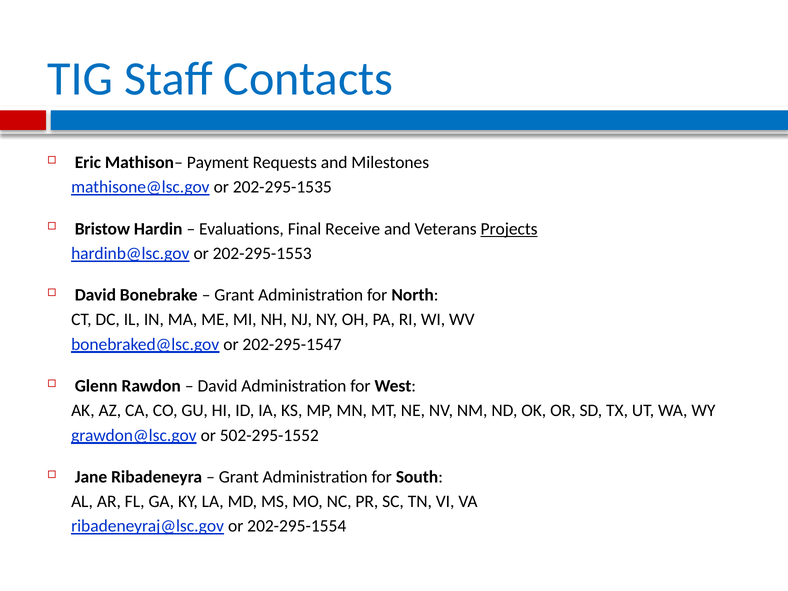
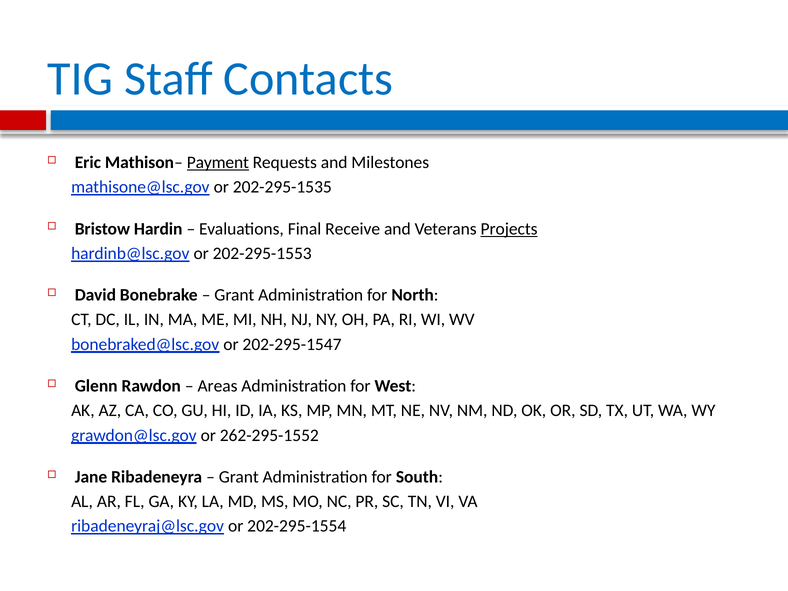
Payment underline: none -> present (218, 162)
David: David -> Areas (218, 386)
502-295-1552: 502-295-1552 -> 262-295-1552 (269, 435)
